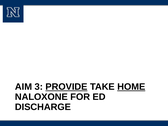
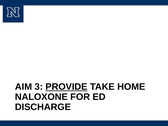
HOME underline: present -> none (131, 87)
